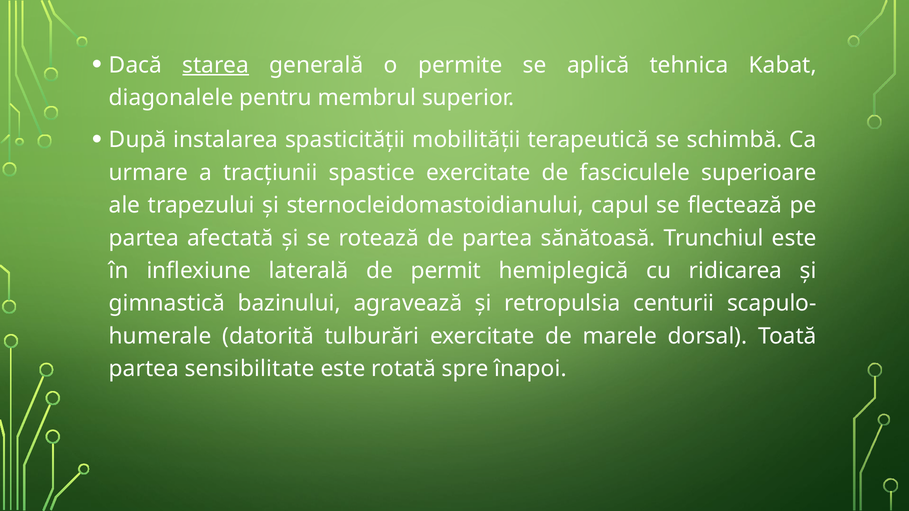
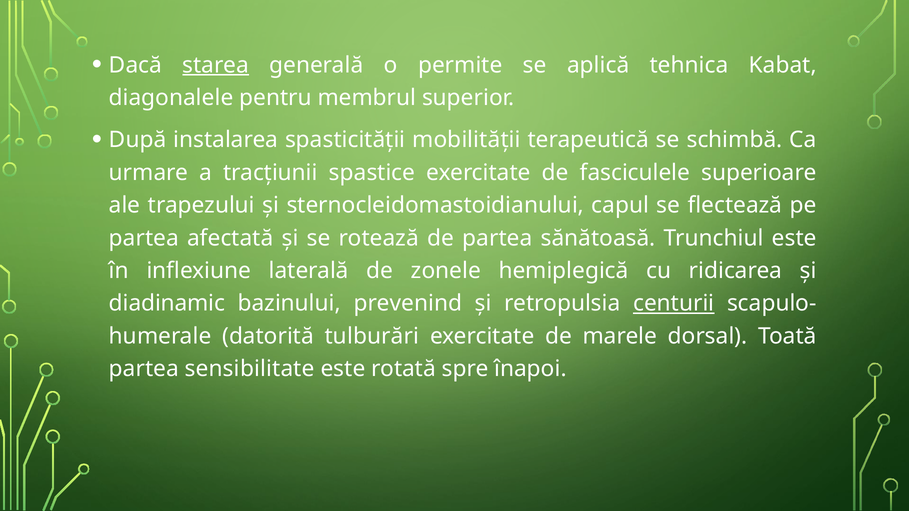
permit: permit -> zonele (446, 271)
gimnastică: gimnastică -> diadinamic (167, 304)
agravează: agravează -> prevenind (408, 304)
centurii underline: none -> present (674, 304)
